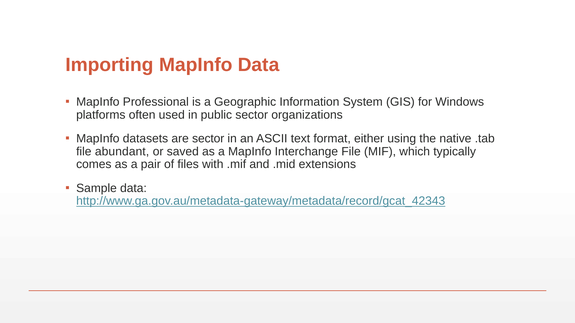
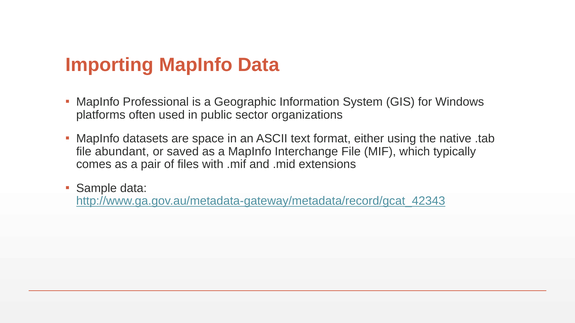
are sector: sector -> space (208, 139)
